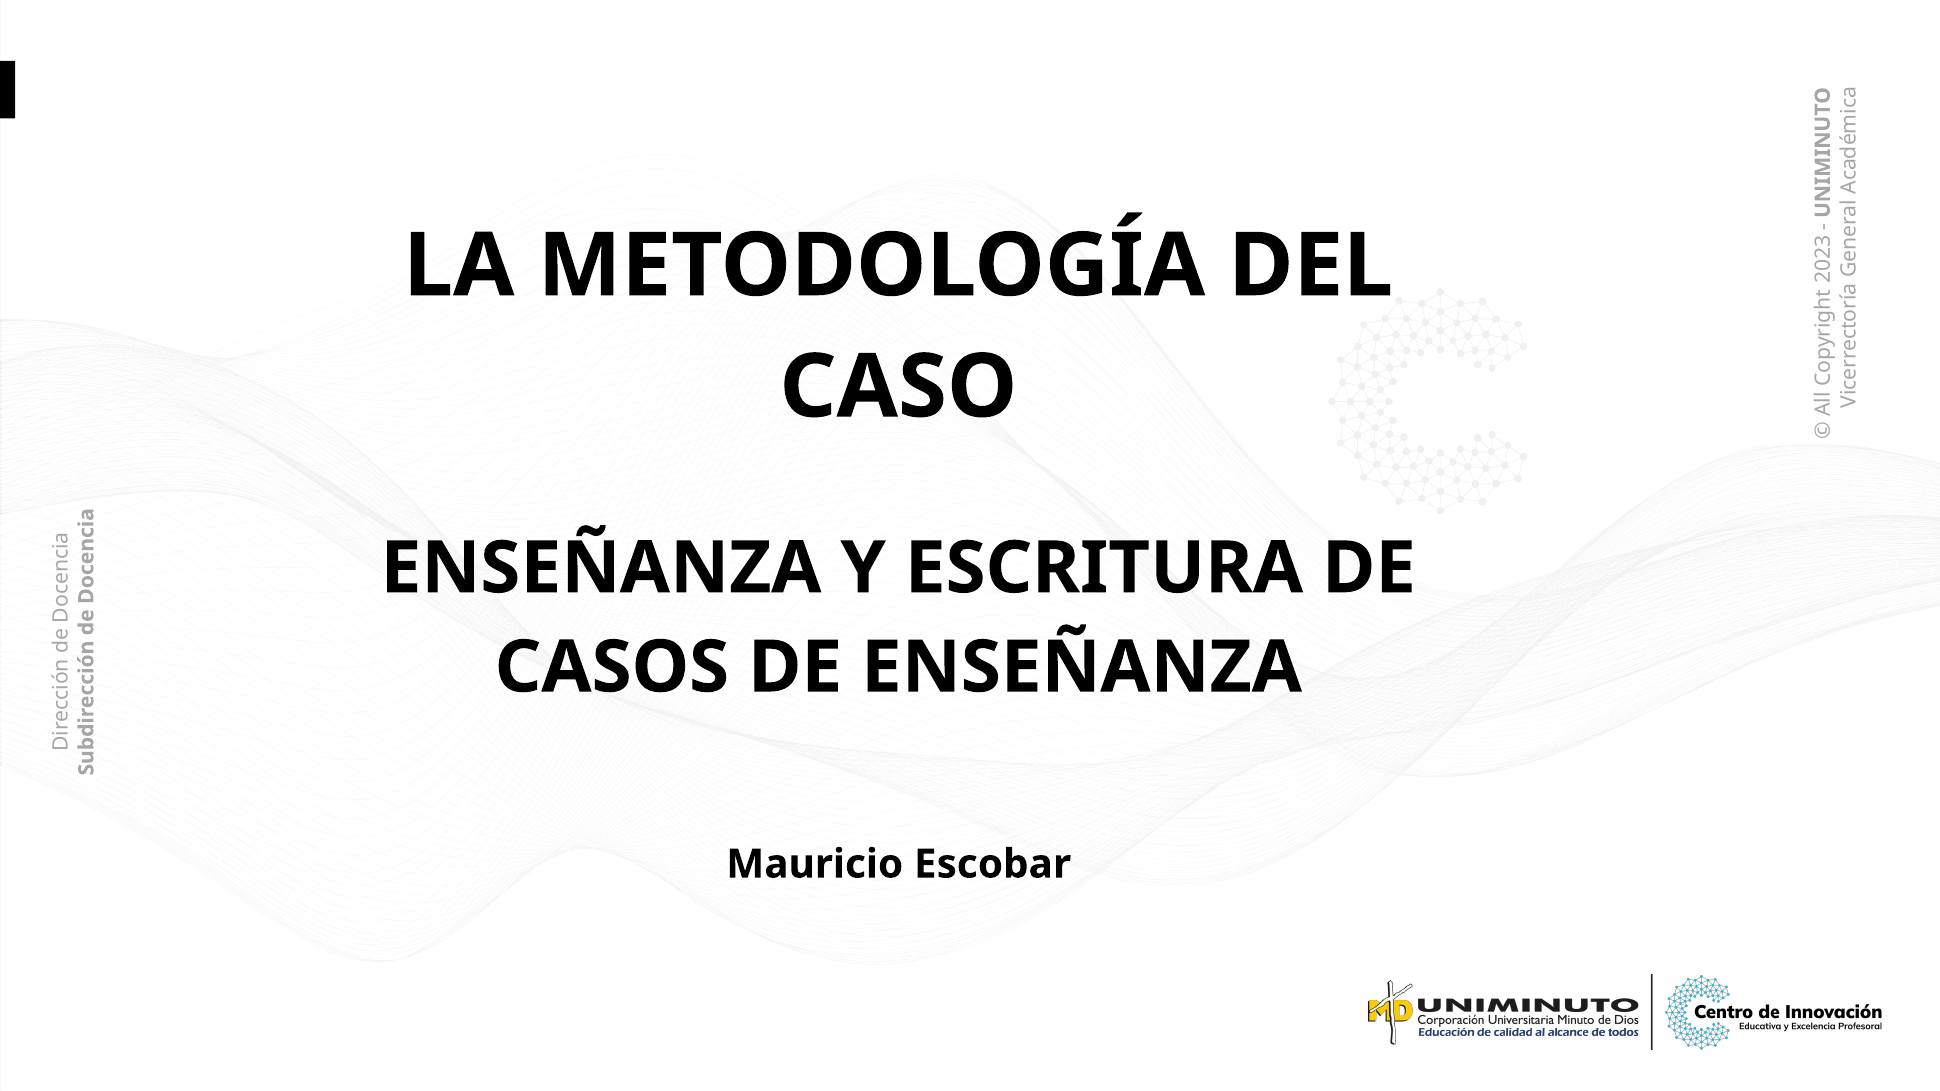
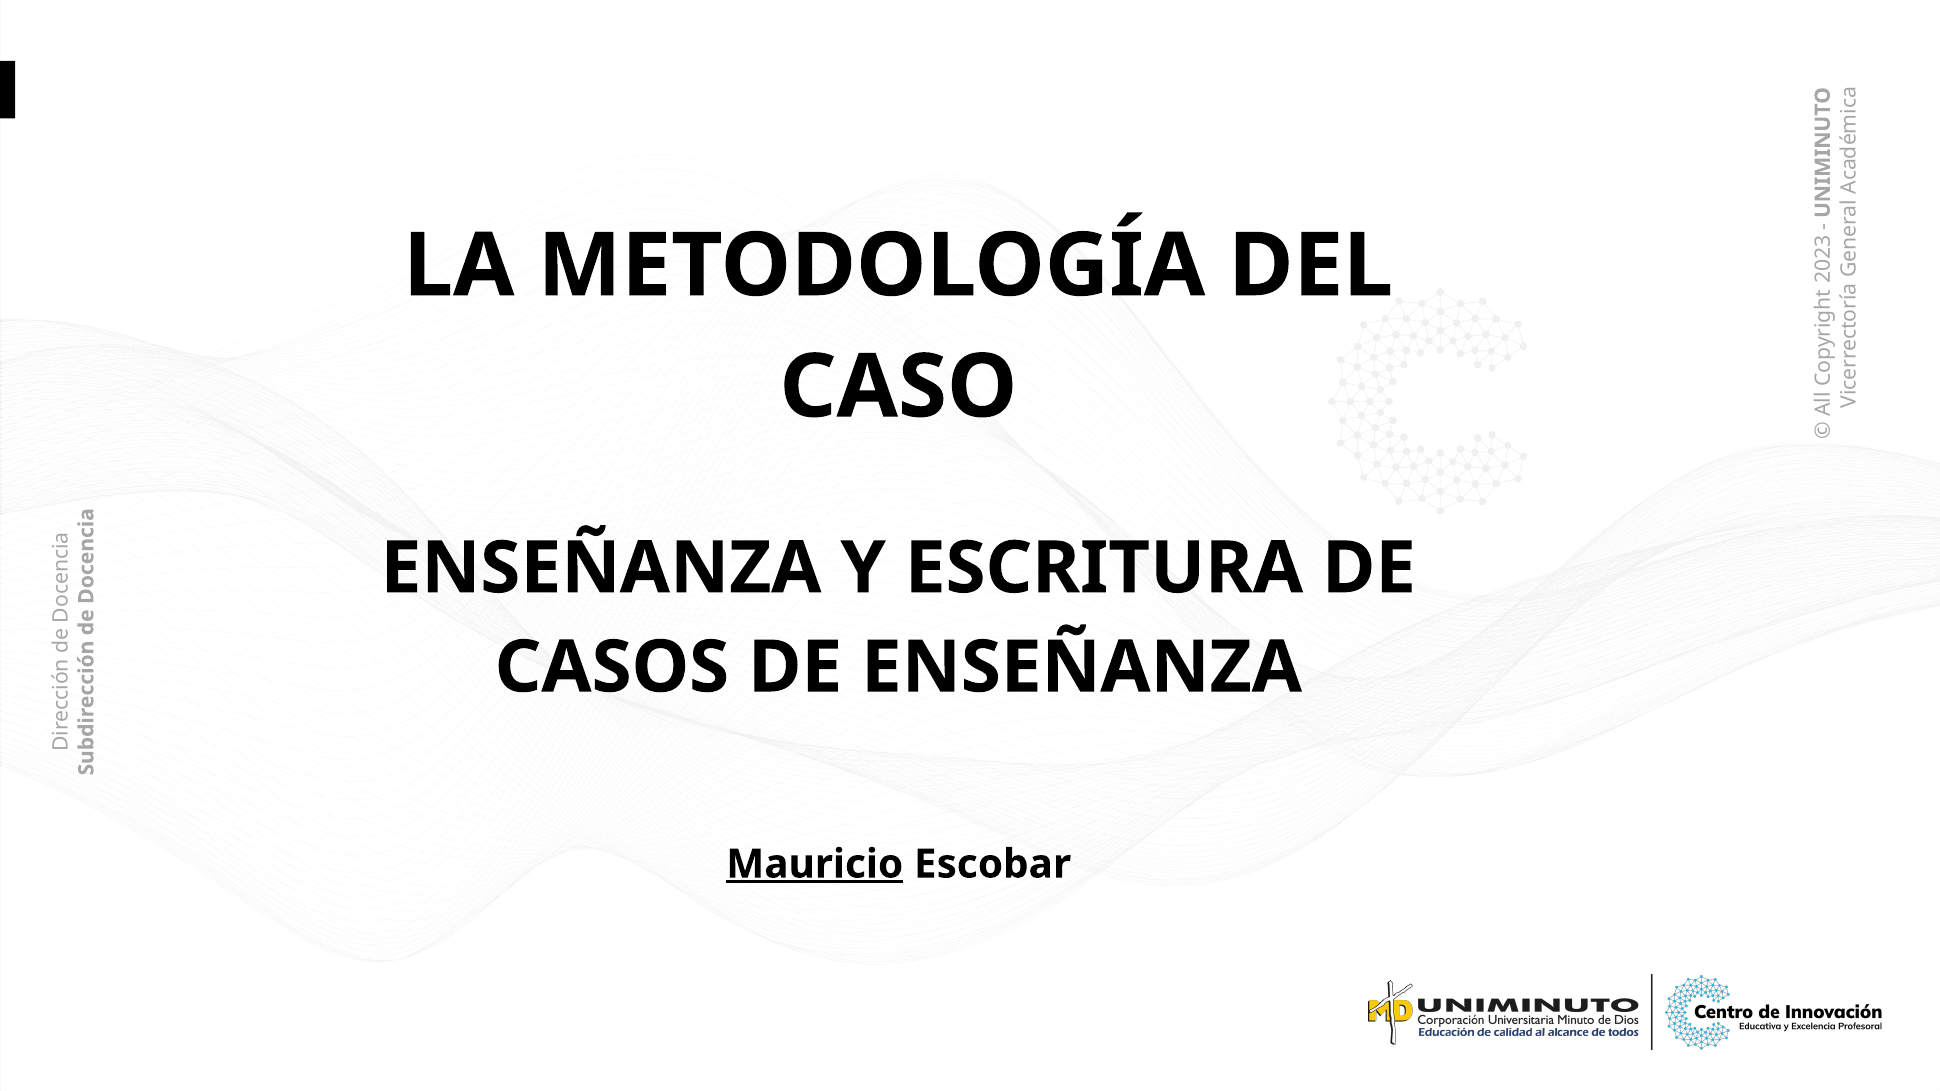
Mauricio underline: none -> present (815, 864)
